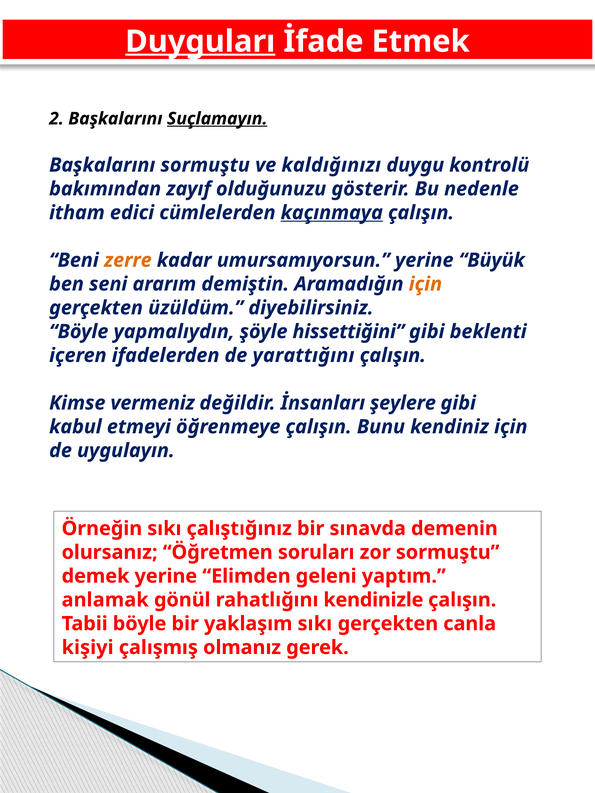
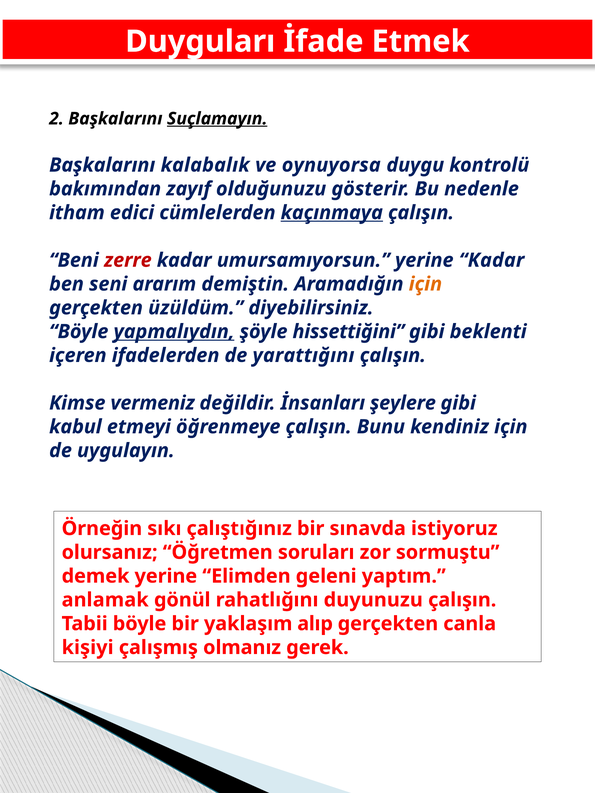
Duyguları underline: present -> none (200, 42)
Başkalarını sormuştu: sormuştu -> kalabalık (205, 165)
kaldığınızı: kaldığınızı -> oynuyorsa (331, 165)
zerre colour: orange -> red (128, 260)
yerine Büyük: Büyük -> Kadar (492, 260)
yapmalıydın underline: none -> present (174, 332)
demenin: demenin -> istiyoruz (454, 529)
kendinizle: kendinizle -> duyunuzu (373, 600)
yaklaşım sıkı: sıkı -> alıp (315, 624)
